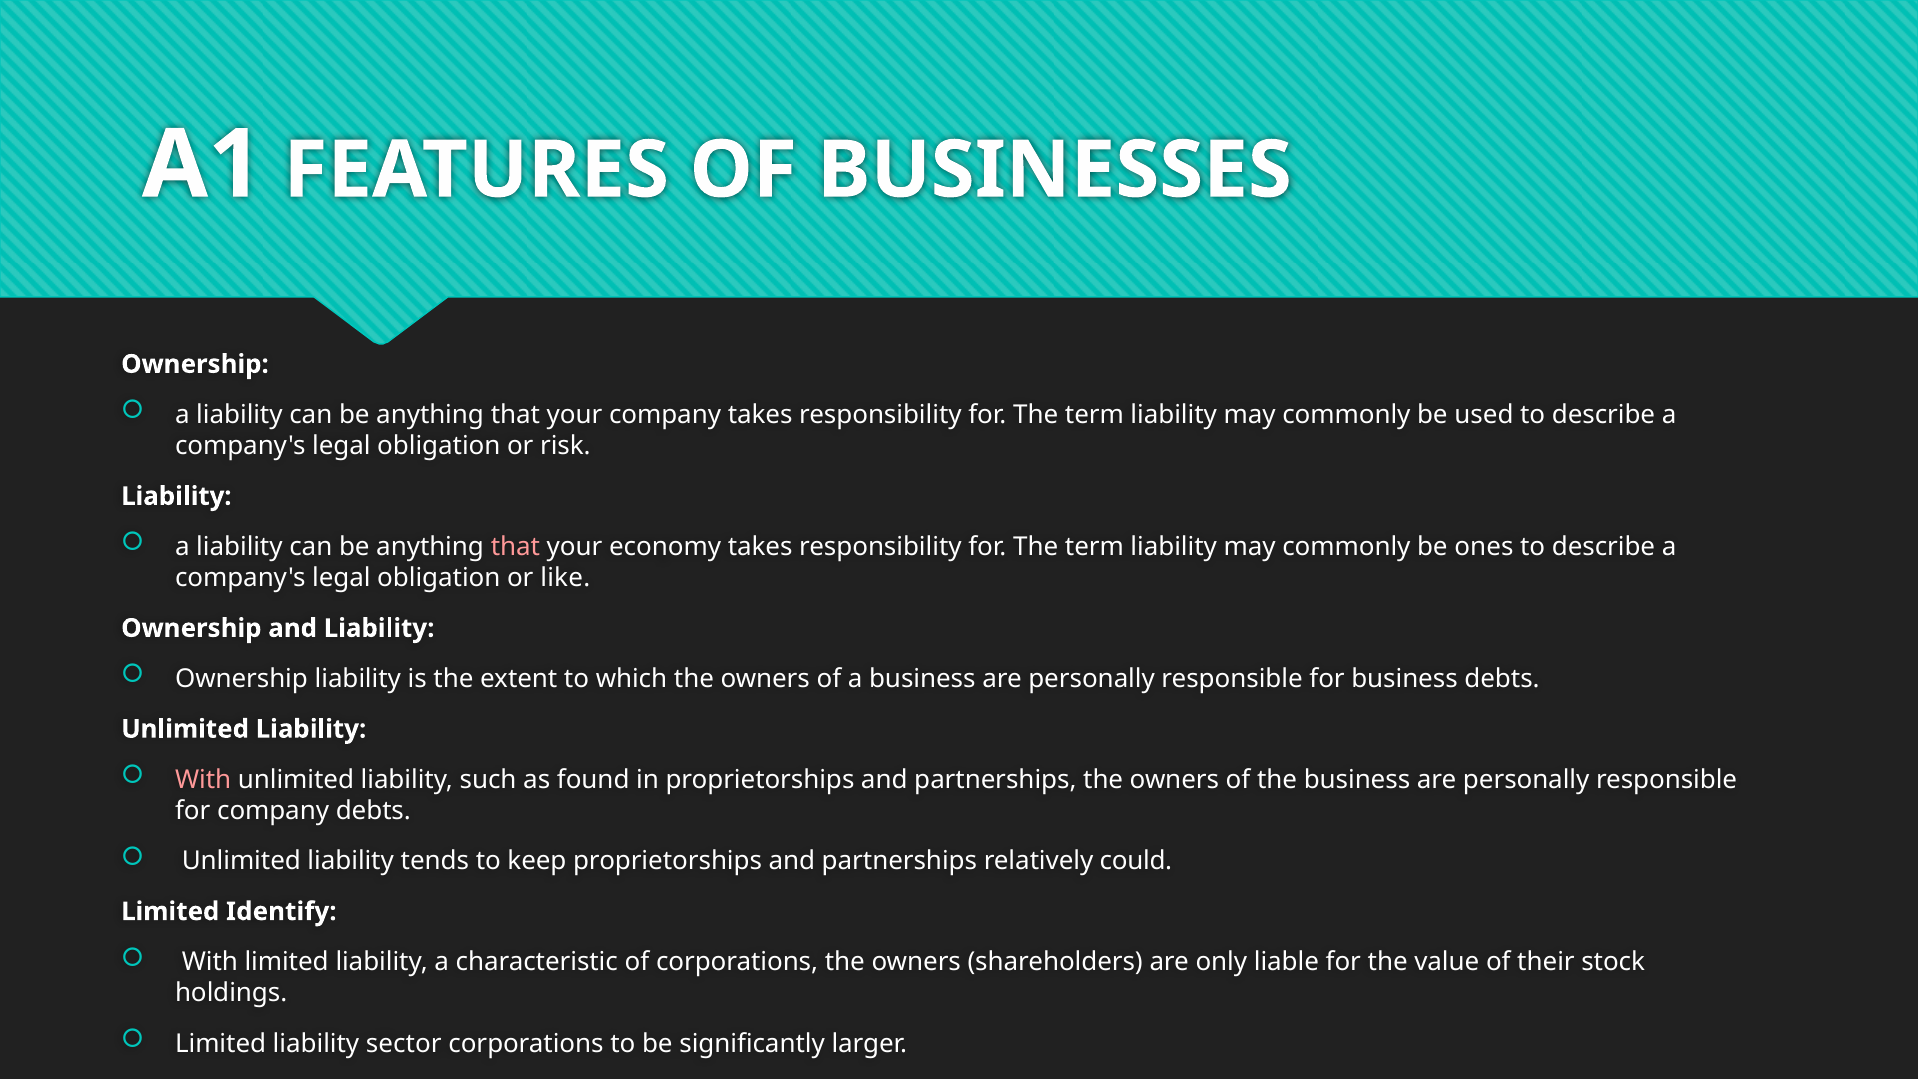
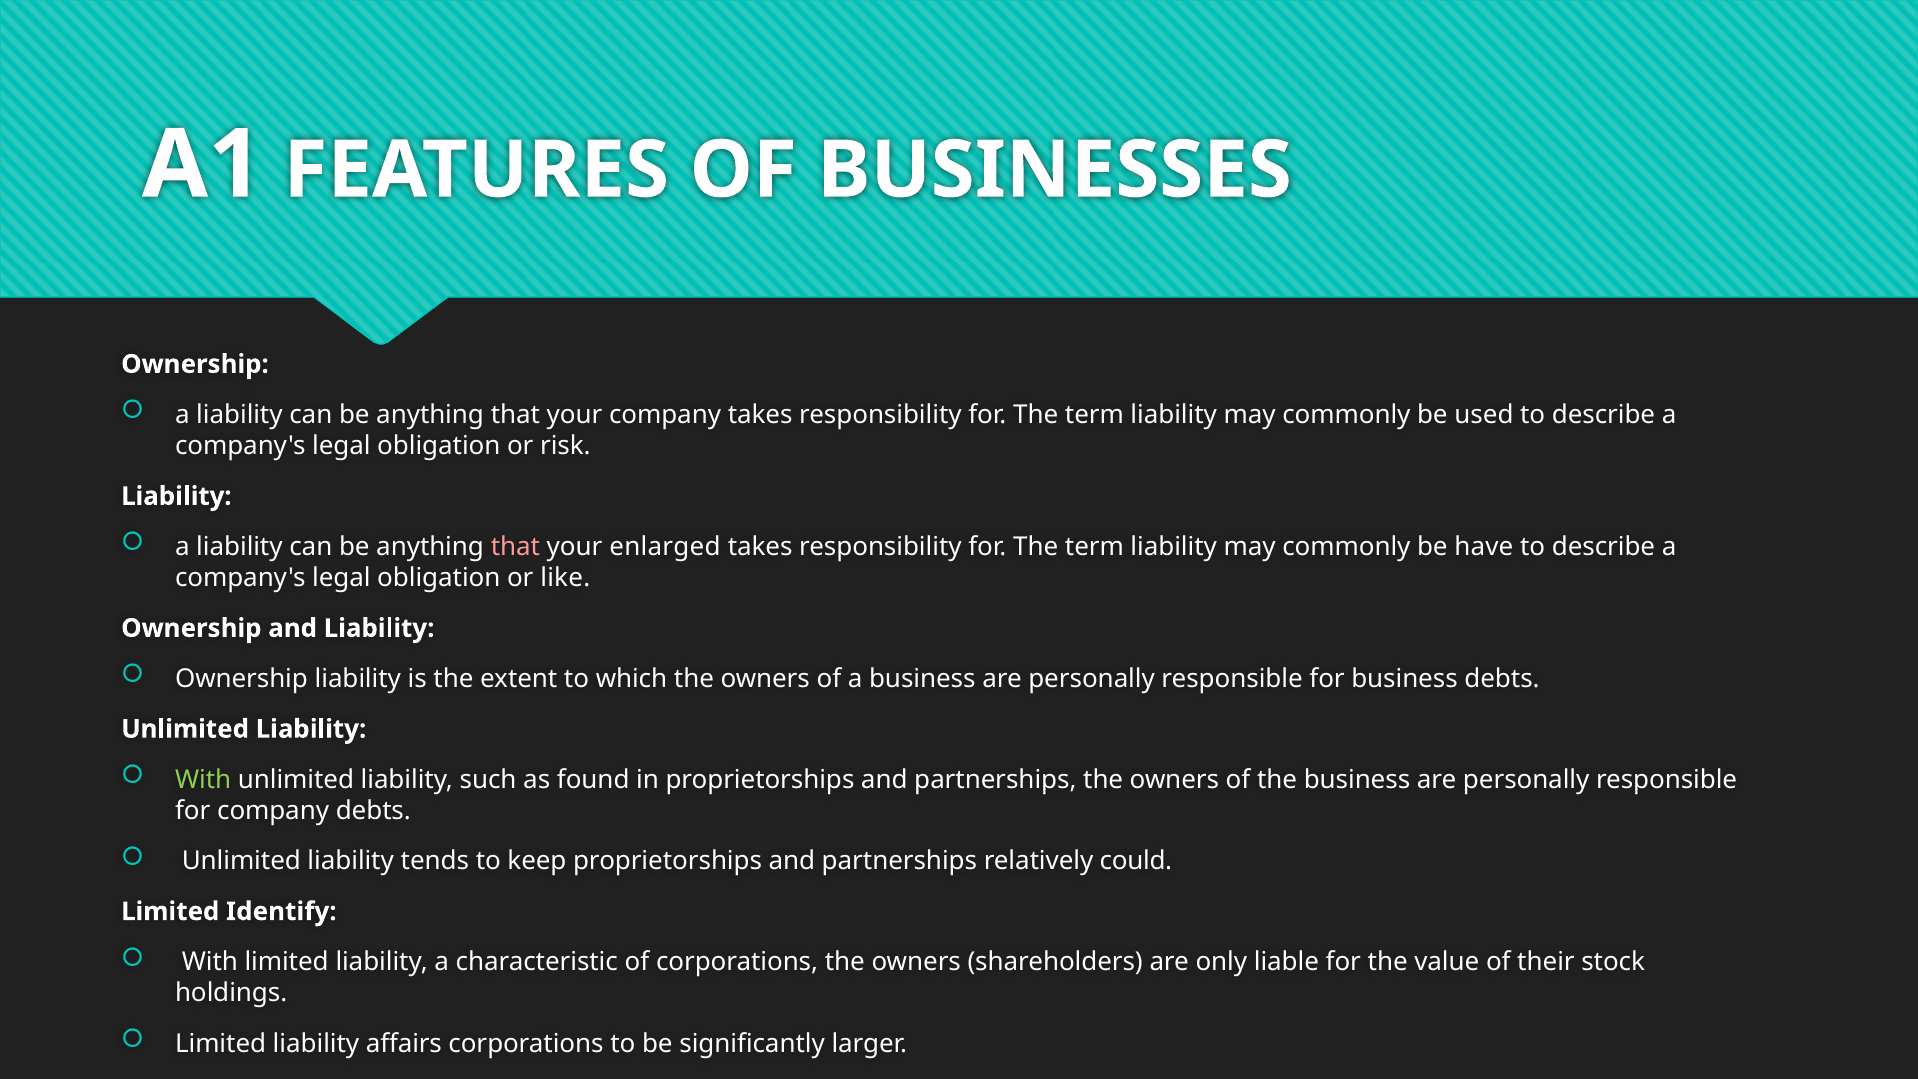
economy: economy -> enlarged (665, 547)
ones: ones -> have (1484, 547)
With colour: pink -> light green (203, 779)
sector: sector -> affairs (404, 1043)
